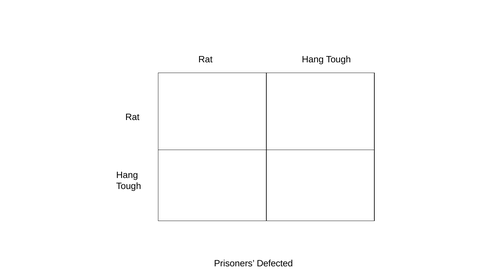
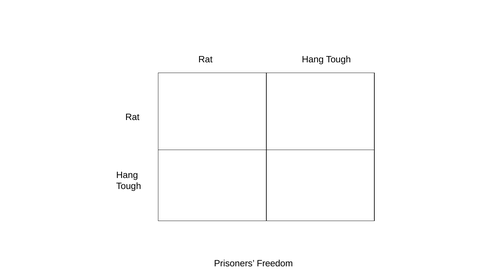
Defected: Defected -> Freedom (275, 263)
